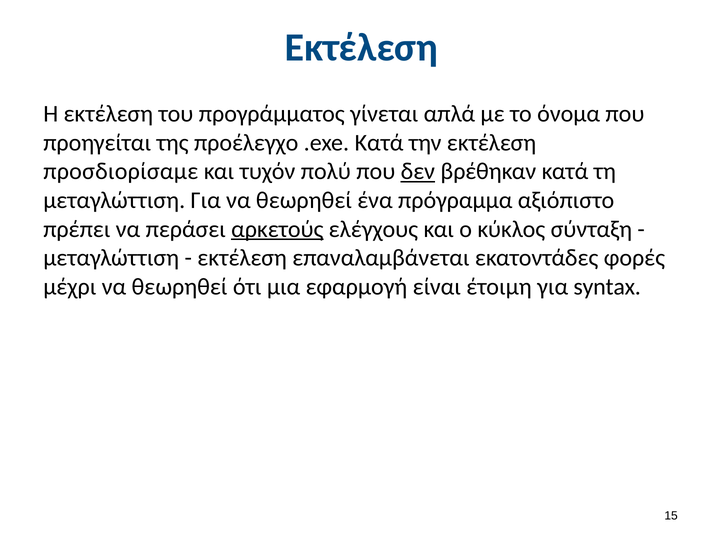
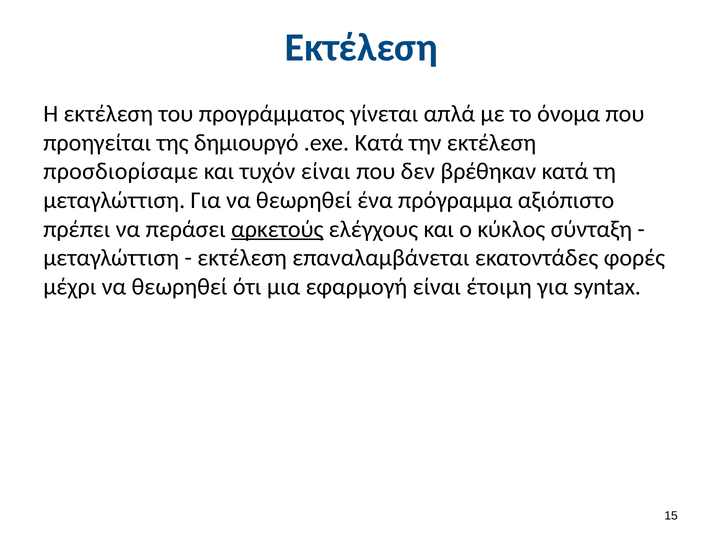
προέλεγχο: προέλεγχο -> δημιουργό (246, 143)
τυχόν πολύ: πολύ -> είναι (326, 172)
δεν underline: present -> none (418, 172)
